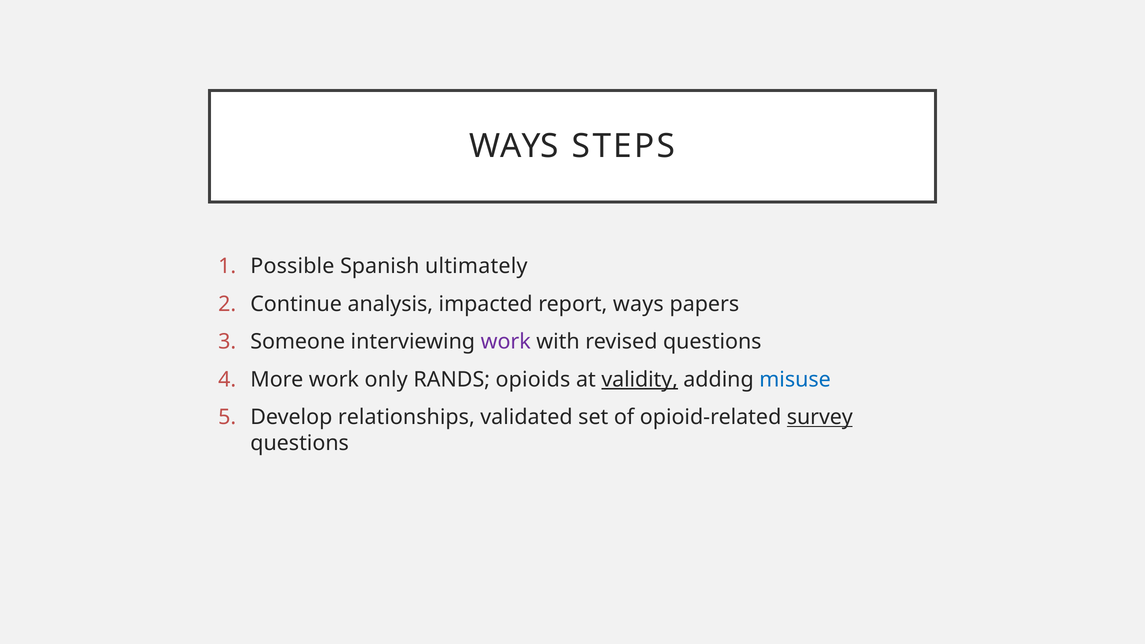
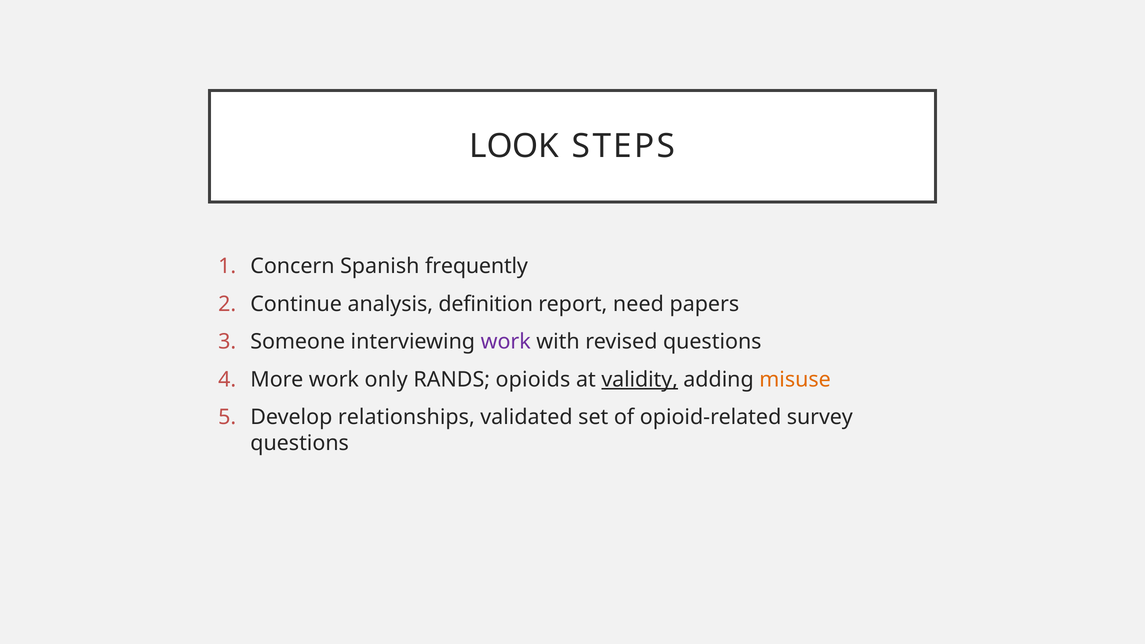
WAYS: WAYS -> LOOK (514, 146)
Possible: Possible -> Concern (292, 266)
ultimately: ultimately -> frequently (476, 266)
impacted: impacted -> definition (486, 304)
report ways: ways -> need (638, 304)
misuse colour: blue -> orange (795, 380)
survey underline: present -> none (820, 417)
